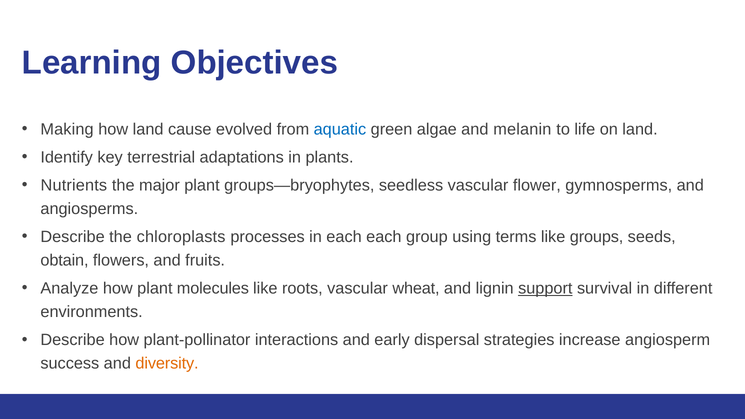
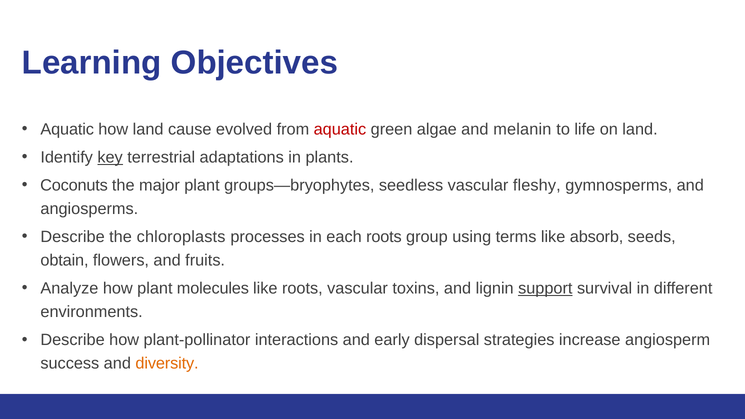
Making: Making -> Aquatic (67, 129)
aquatic colour: blue -> red (340, 129)
key underline: none -> present (110, 157)
Nutrients: Nutrients -> Coconuts (74, 185)
flower: flower -> fleshy (537, 185)
each each: each -> roots (384, 237)
groups: groups -> absorb (597, 237)
wheat: wheat -> toxins (416, 289)
